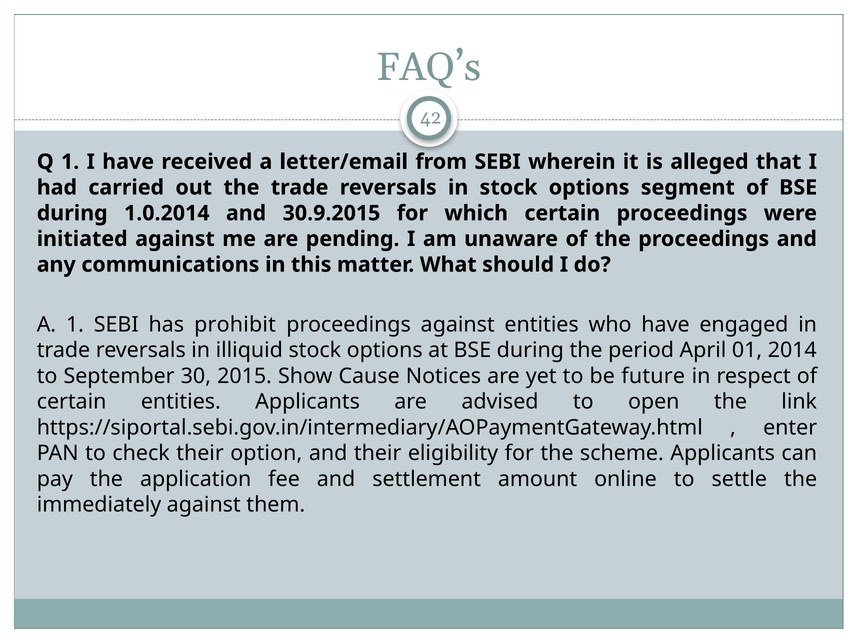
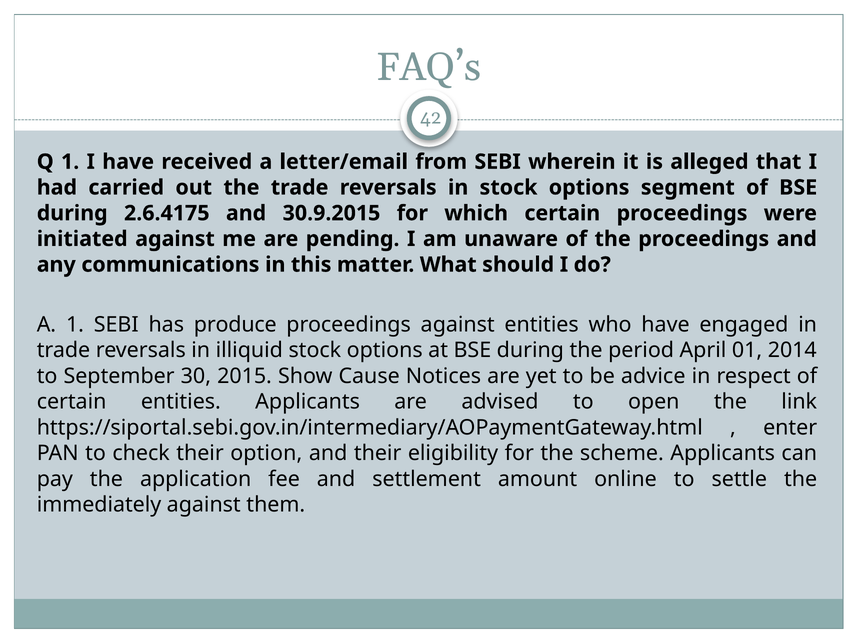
1.0.2014: 1.0.2014 -> 2.6.4175 (167, 213)
prohibit: prohibit -> produce (235, 325)
future: future -> advice (653, 376)
